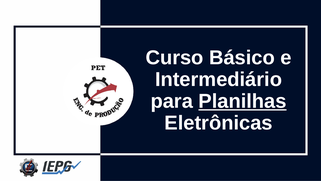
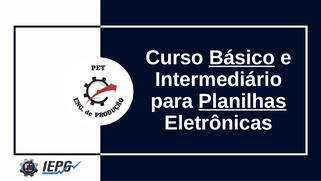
Básico underline: none -> present (242, 58)
